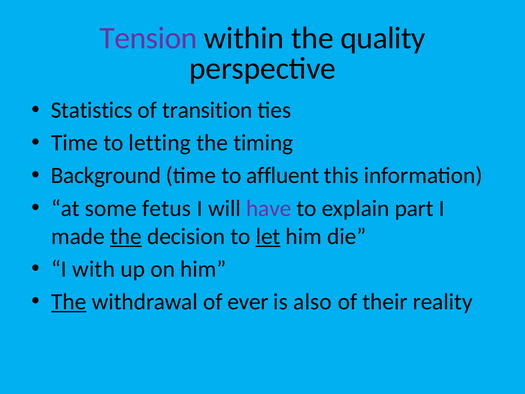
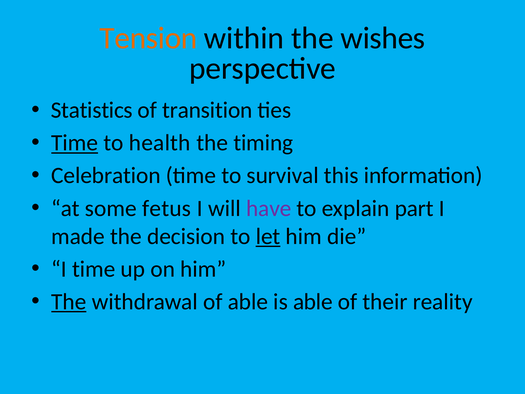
Tension colour: purple -> orange (149, 38)
quality: quality -> wishes (383, 38)
Time underline: none -> present (75, 143)
letting: letting -> health (160, 143)
Background: Background -> Celebration (106, 175)
affluent: affluent -> survival (283, 175)
the underline: present -> none (126, 236)
I with: with -> time (94, 269)
of ever: ever -> able (248, 302)
is also: also -> able (313, 302)
